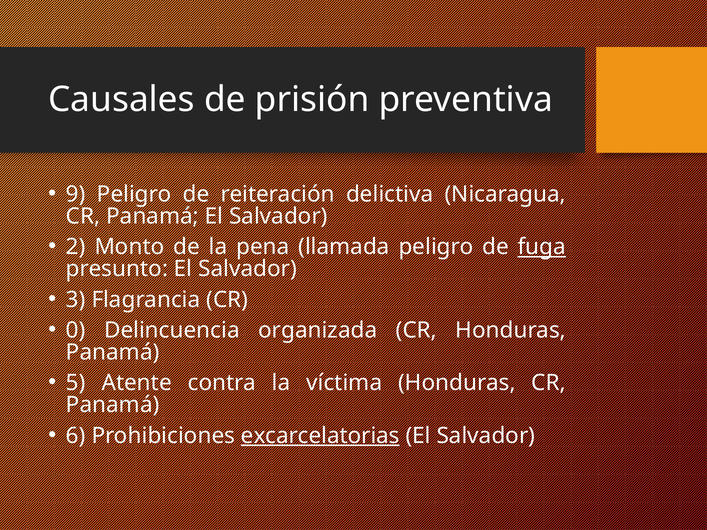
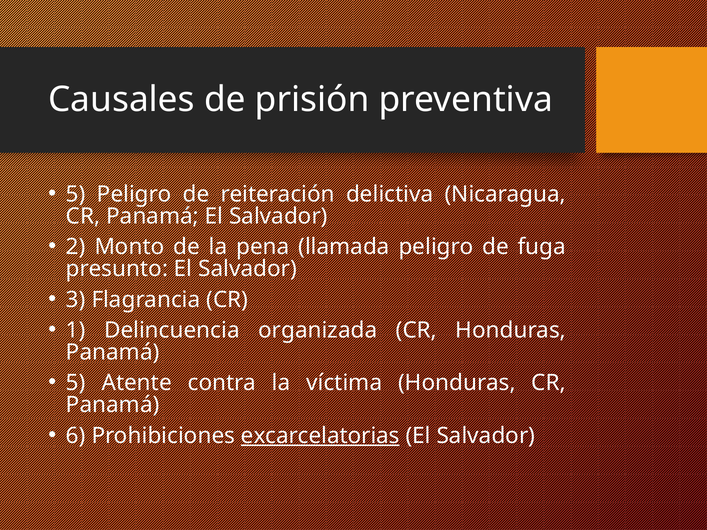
9: 9 -> 5 (76, 194)
fuga underline: present -> none (542, 247)
0: 0 -> 1 (76, 330)
